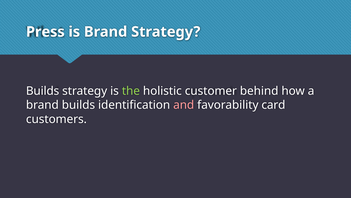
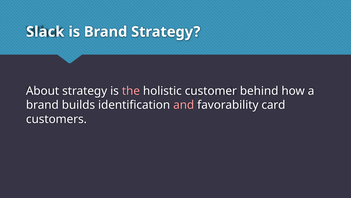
Press: Press -> Slack (45, 32)
Builds: Builds -> About (43, 91)
the colour: light green -> pink (131, 91)
